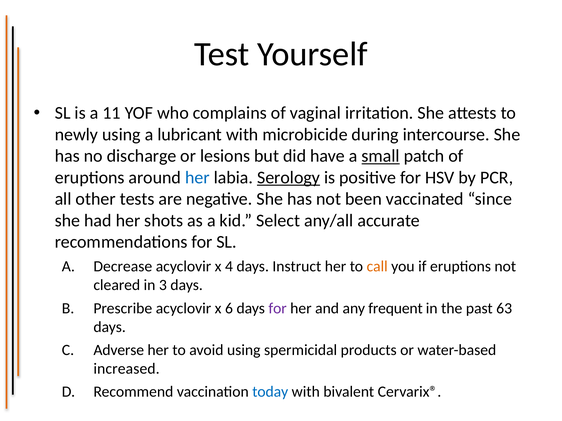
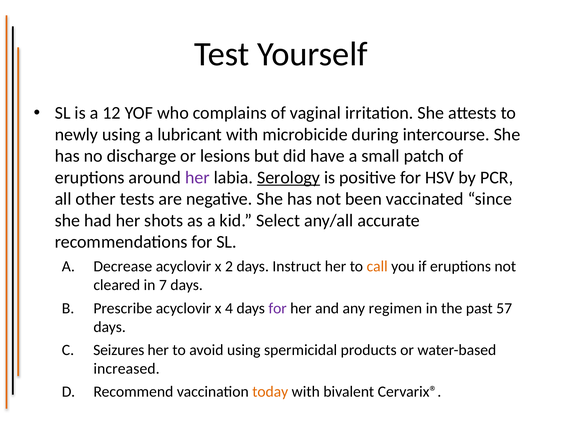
11: 11 -> 12 (112, 113)
small underline: present -> none (381, 156)
her colour: blue -> purple (197, 178)
4: 4 -> 2 (229, 267)
3: 3 -> 7 (163, 285)
6: 6 -> 4 (229, 309)
frequent: frequent -> regimen (395, 309)
63: 63 -> 57 (504, 309)
Adverse: Adverse -> Seizures (119, 350)
today colour: blue -> orange (270, 392)
